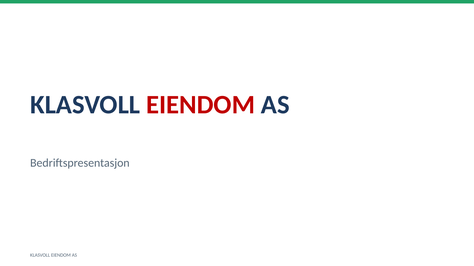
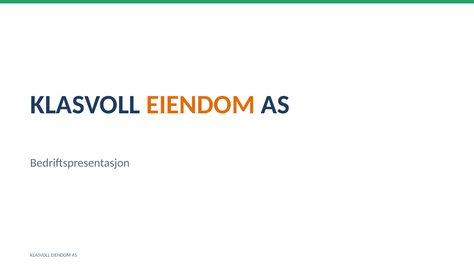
EIENDOM colour: red -> orange (201, 105)
